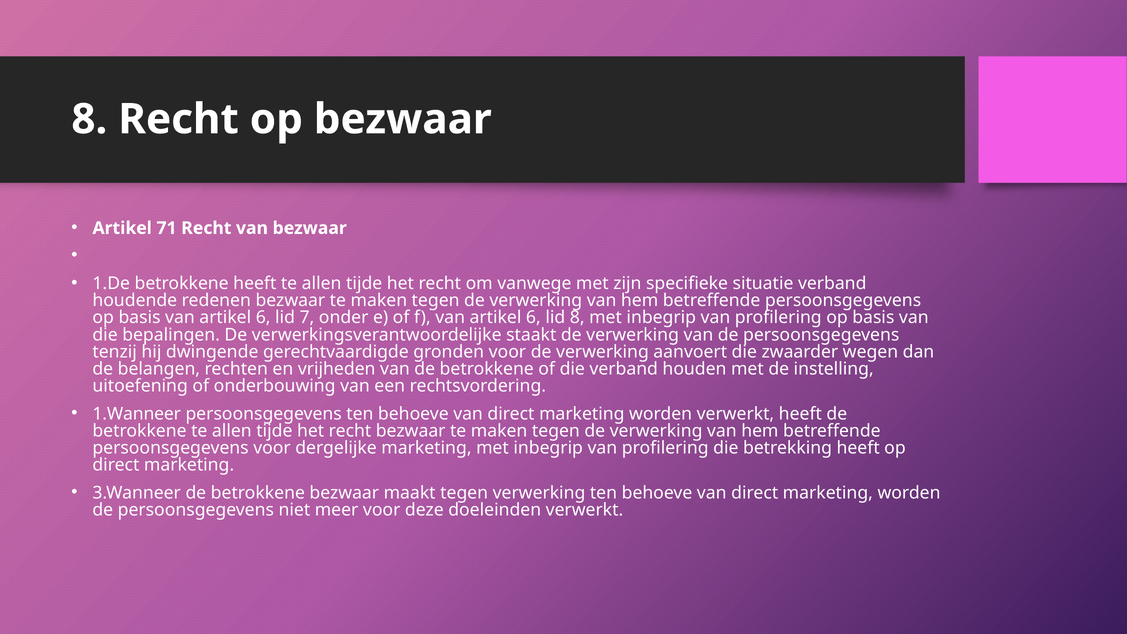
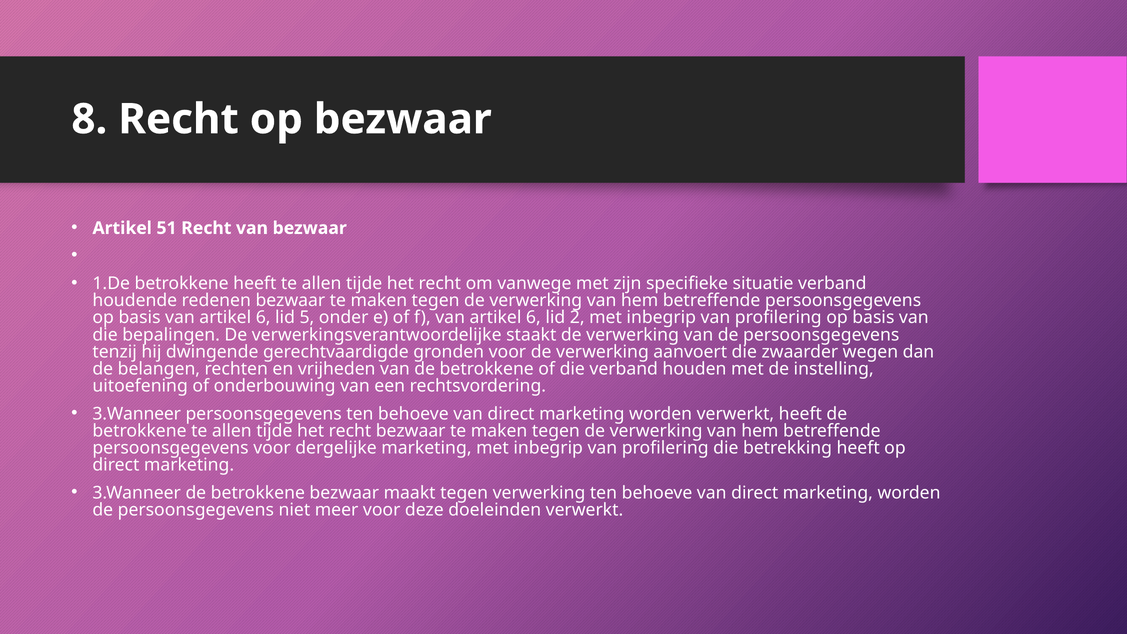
71: 71 -> 51 (167, 228)
7: 7 -> 5 (307, 318)
lid 8: 8 -> 2 (577, 318)
1.Wanneer: 1.Wanneer -> 3.Wanneer (137, 414)
